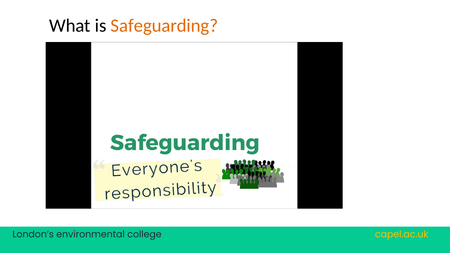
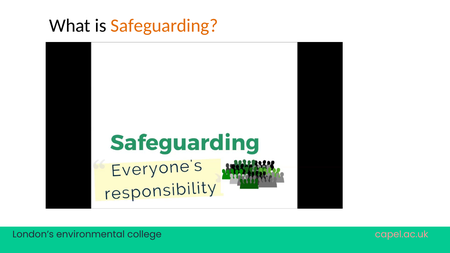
capel.ac.uk colour: yellow -> pink (402, 235)
